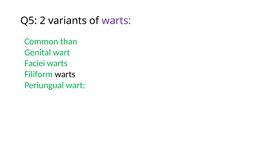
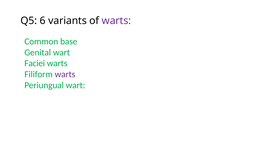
2: 2 -> 6 (43, 21)
than: than -> base (69, 41)
warts colour: black -> purple (65, 74)
